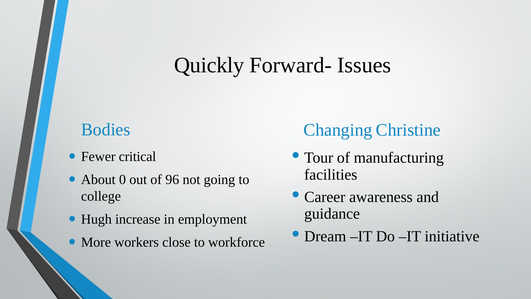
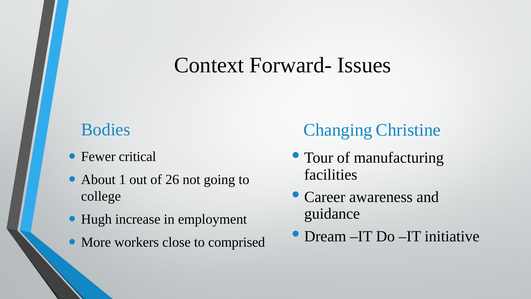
Quickly: Quickly -> Context (209, 65)
0: 0 -> 1 (122, 180)
96: 96 -> 26 (172, 180)
workforce: workforce -> comprised (237, 242)
